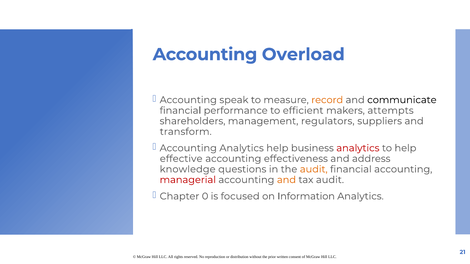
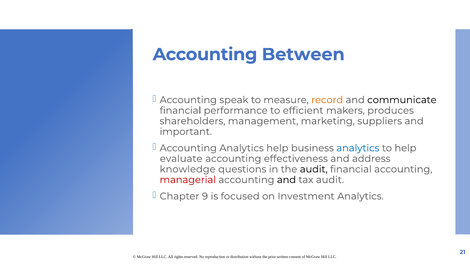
Overload: Overload -> Between (303, 55)
attempts: attempts -> produces (391, 111)
regulators: regulators -> marketing (328, 121)
transform: transform -> important (186, 132)
analytics colour: red -> blue (358, 148)
effective: effective -> evaluate (181, 159)
audit colour: orange -> black (314, 169)
and colour: orange -> black (286, 180)
0: 0 -> 9 (205, 197)
Information: Information -> Investment (306, 197)
